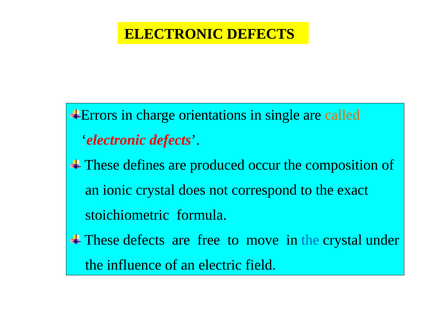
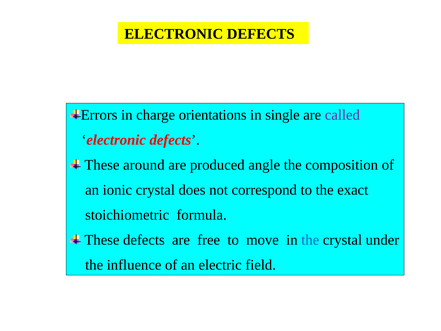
called colour: orange -> purple (342, 115)
defines: defines -> around (144, 165)
occur: occur -> angle (264, 165)
